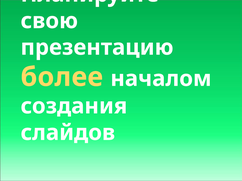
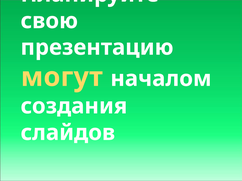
более: более -> могут (62, 77)
